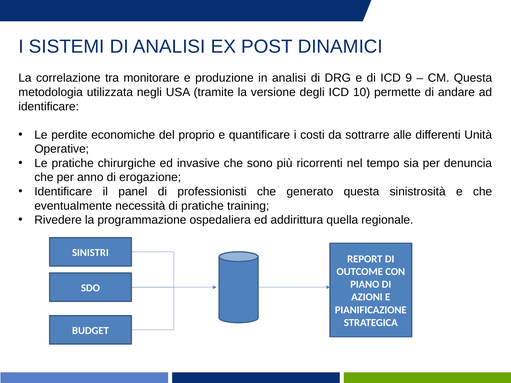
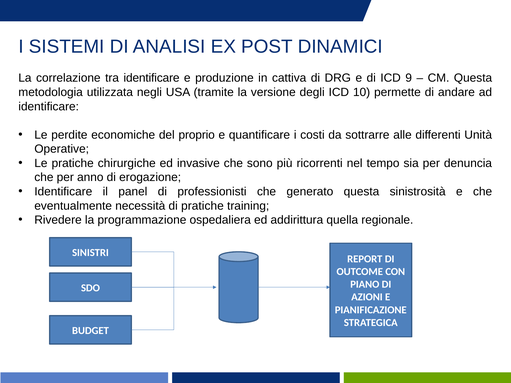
tra monitorare: monitorare -> identificare (152, 78)
in analisi: analisi -> cattiva (289, 78)
